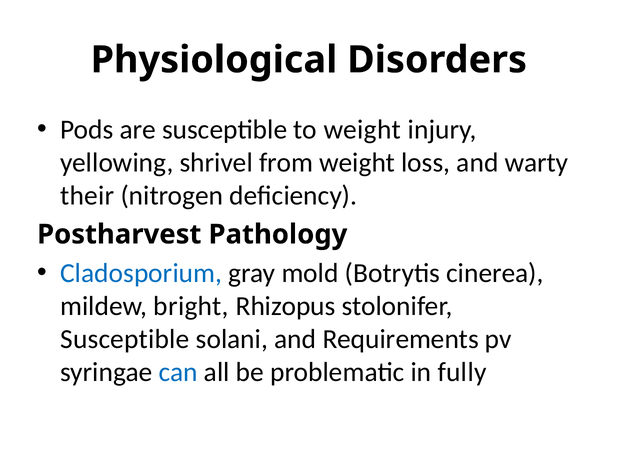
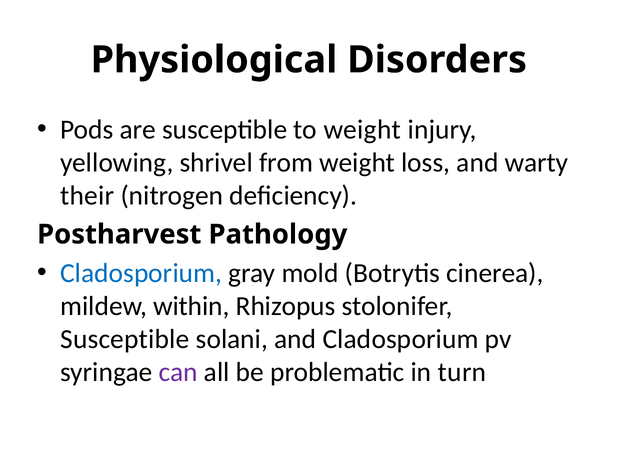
bright: bright -> within (191, 306)
and Requirements: Requirements -> Cladosporium (401, 339)
can colour: blue -> purple (178, 372)
fully: fully -> turn (462, 372)
